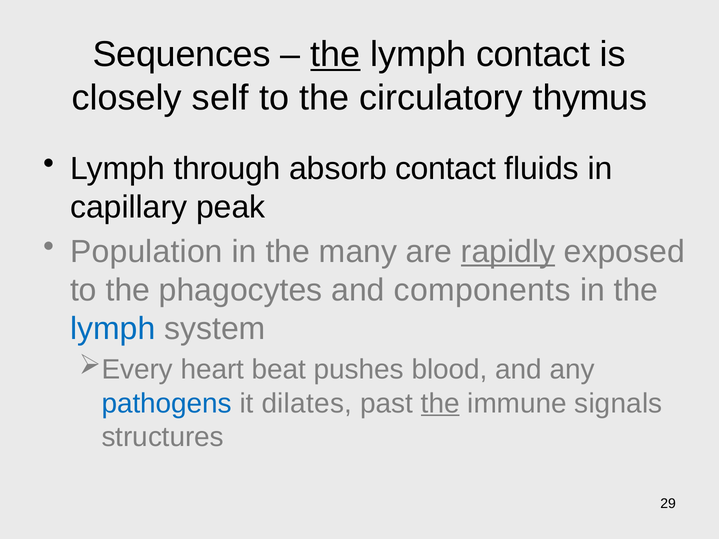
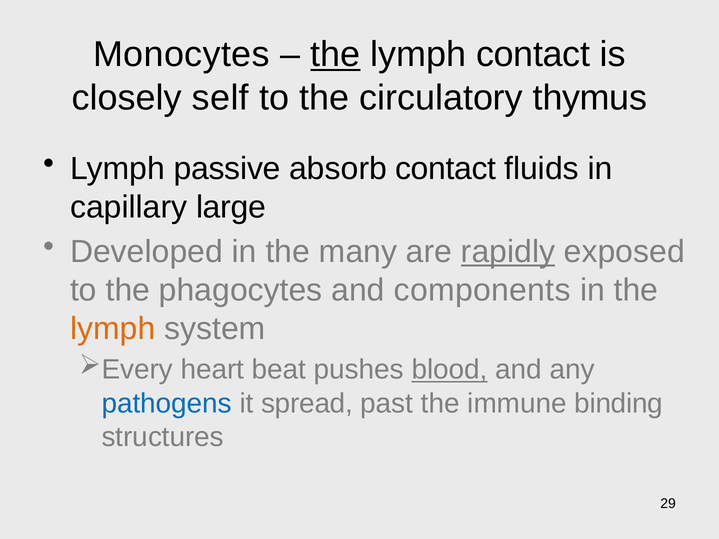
Sequences: Sequences -> Monocytes (181, 55)
through: through -> passive (227, 169)
peak: peak -> large (231, 207)
Population: Population -> Developed (147, 252)
lymph colour: blue -> orange (113, 329)
blood underline: none -> present (450, 370)
dilates: dilates -> spread (307, 403)
the underline: present -> none (440, 403)
signals: signals -> binding (619, 403)
